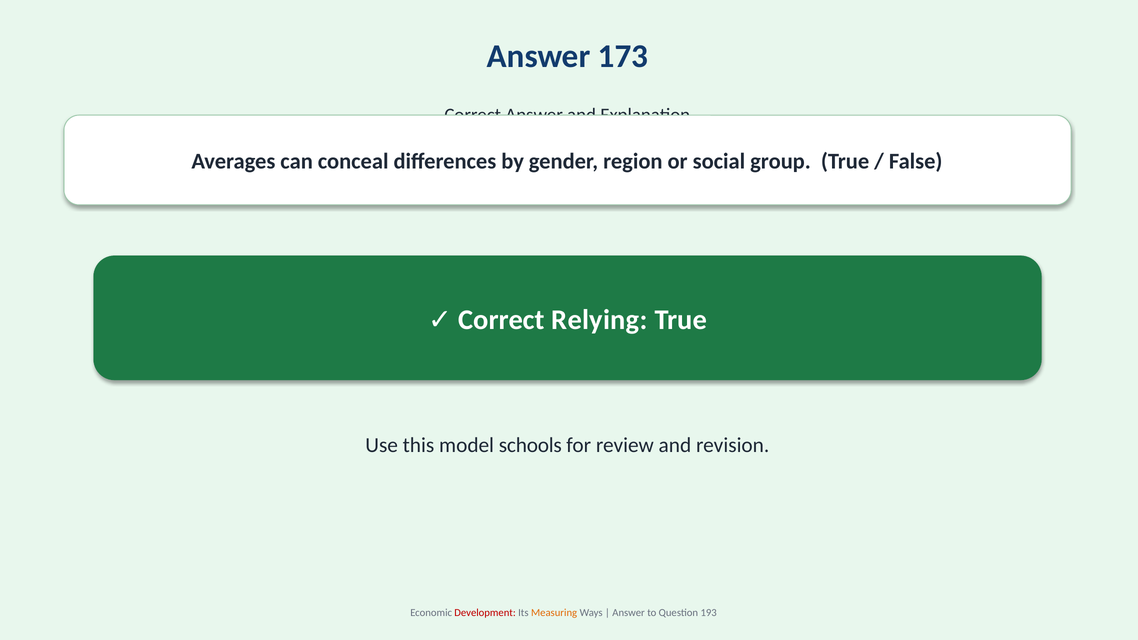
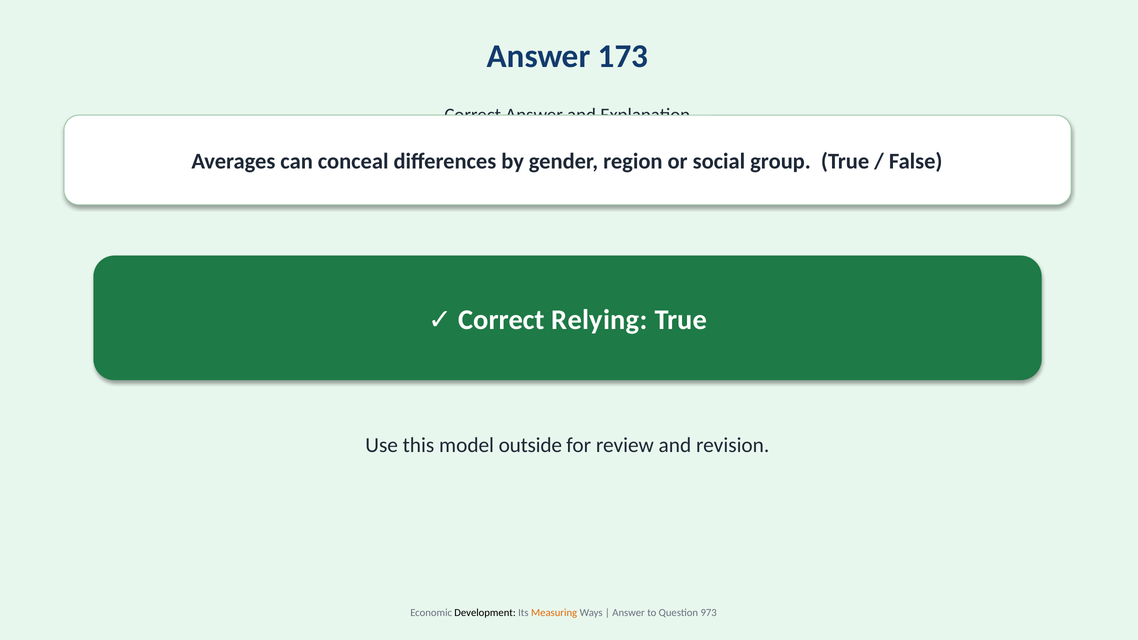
schools: schools -> outside (530, 445)
Development colour: red -> black (485, 613)
193: 193 -> 973 (709, 613)
